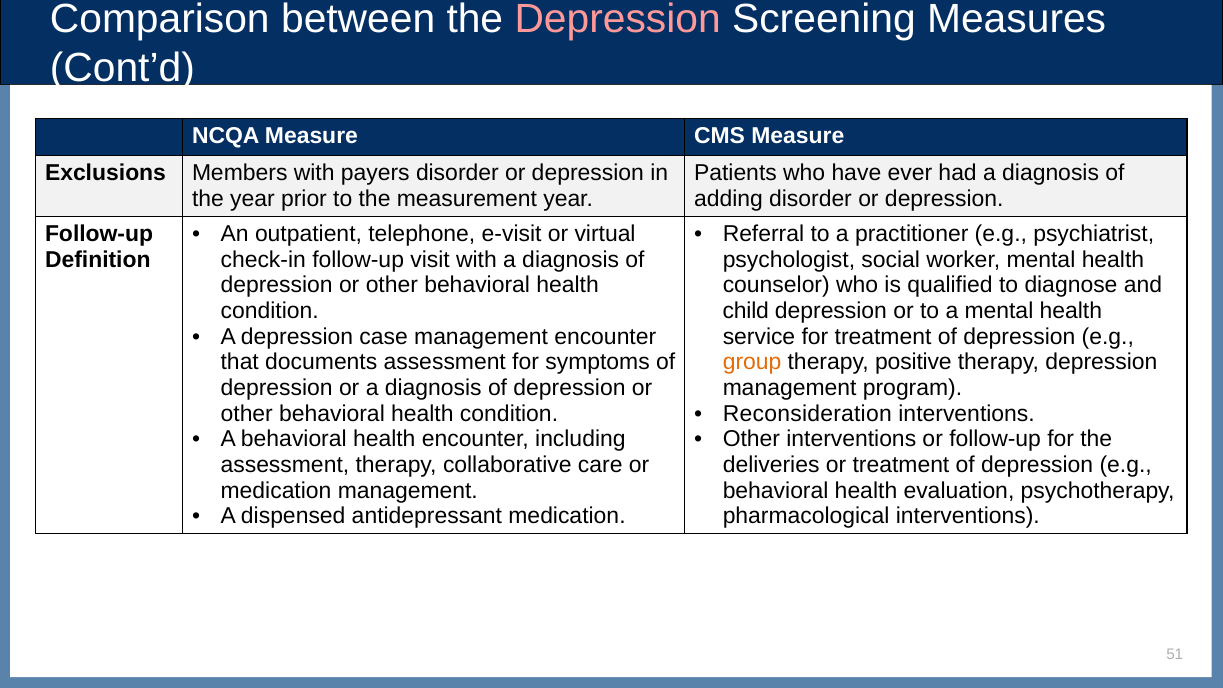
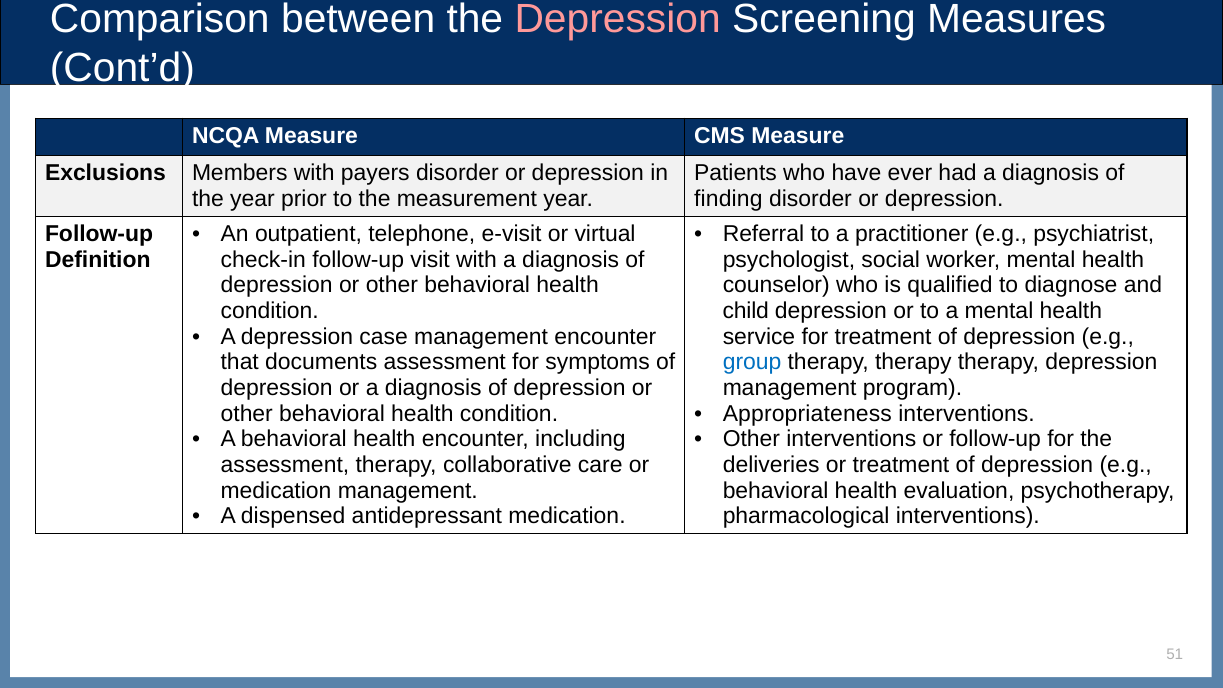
adding: adding -> finding (728, 199)
group colour: orange -> blue (752, 362)
positive: positive -> therapy (913, 362)
Reconsideration: Reconsideration -> Appropriateness (807, 414)
